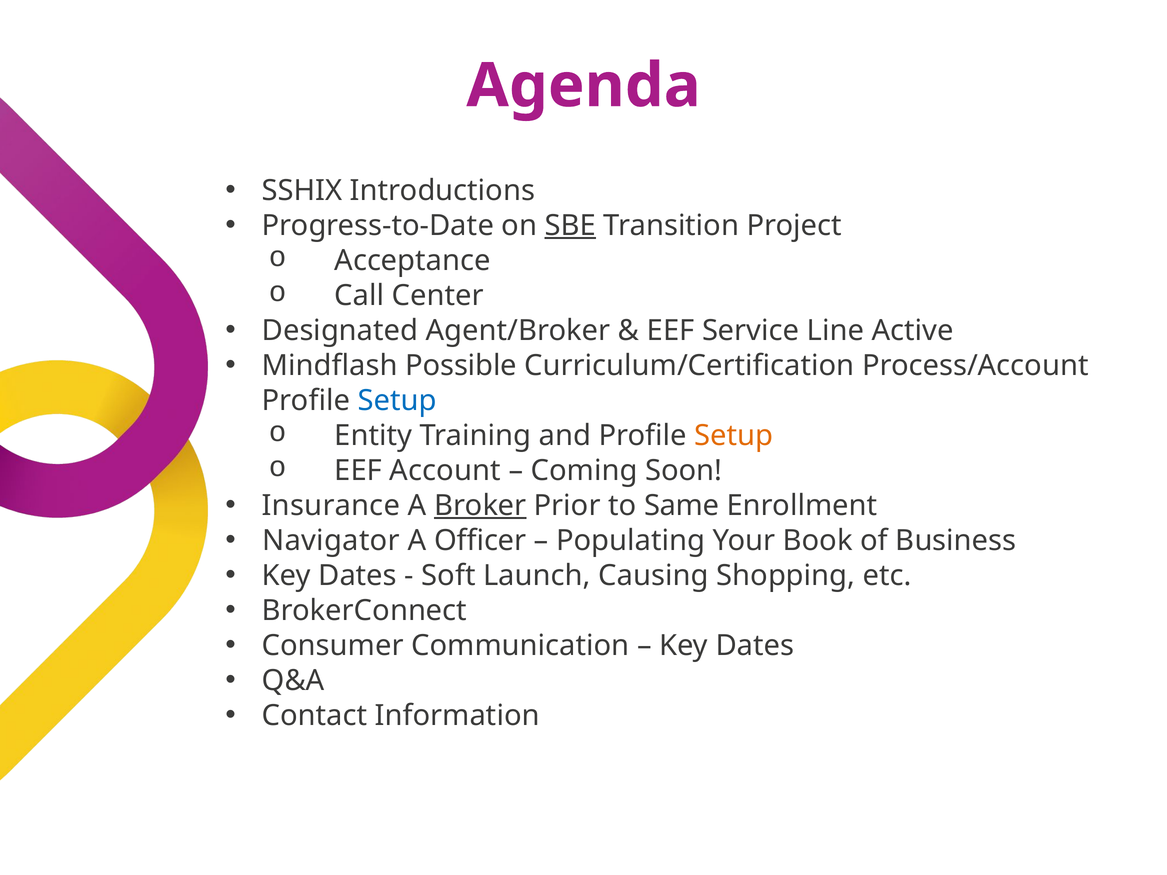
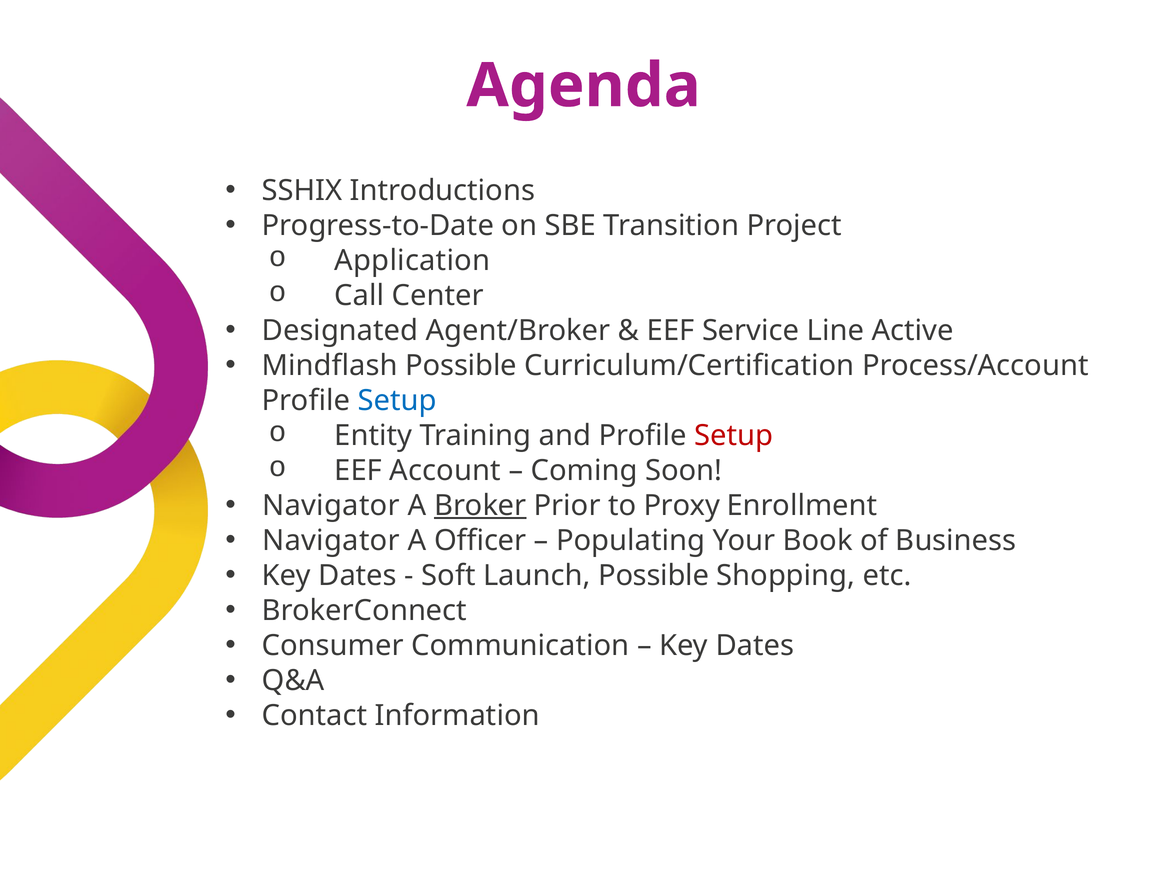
SBE underline: present -> none (570, 226)
Acceptance: Acceptance -> Application (412, 261)
Setup colour: orange -> red (734, 436)
Insurance: Insurance -> Navigator (331, 506)
Same: Same -> Proxy (682, 506)
Launch Causing: Causing -> Possible (654, 576)
